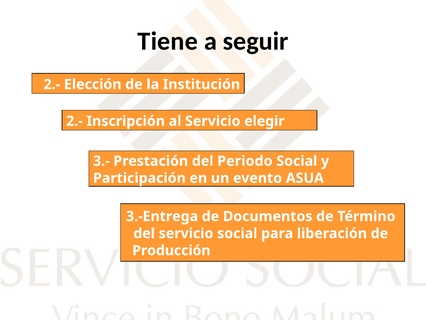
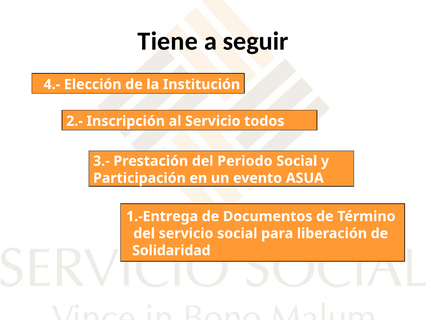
2.-: 2.- -> 4.- (52, 84)
elegir: elegir -> todos (264, 121)
3.-Entrega: 3.-Entrega -> 1.-Entrega (162, 216)
Producción: Producción -> Solidaridad (171, 250)
